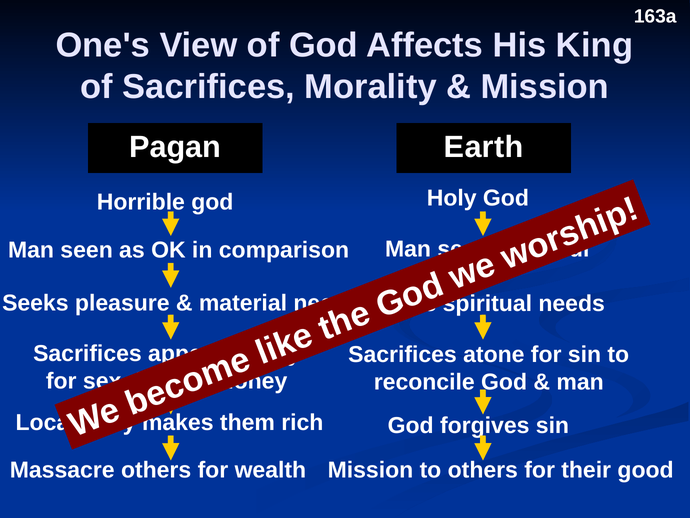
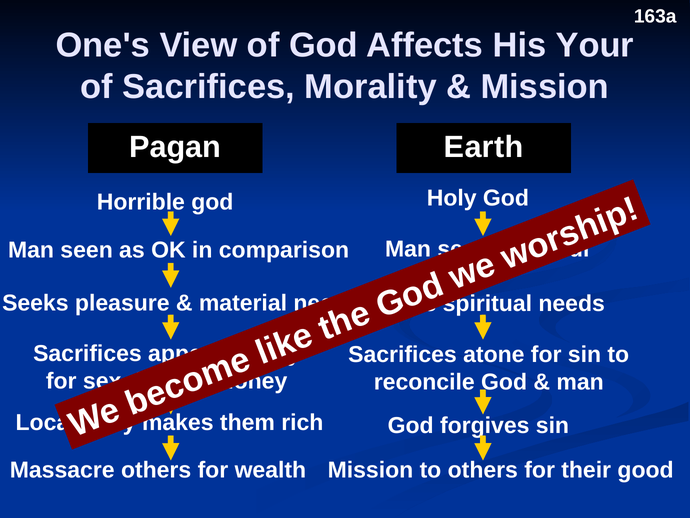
King: King -> Your (595, 46)
